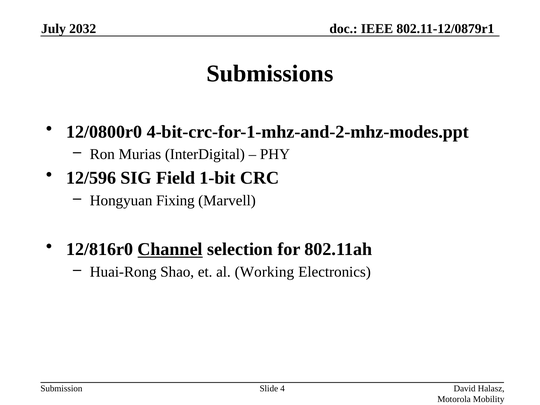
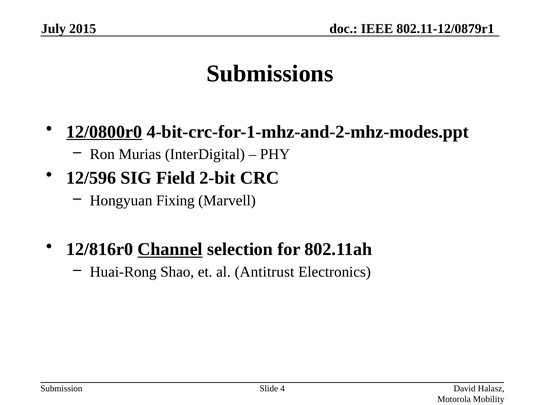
2032: 2032 -> 2015 (83, 29)
12/0800r0 underline: none -> present (104, 132)
1-bit: 1-bit -> 2-bit (218, 178)
Working: Working -> Antitrust (264, 272)
